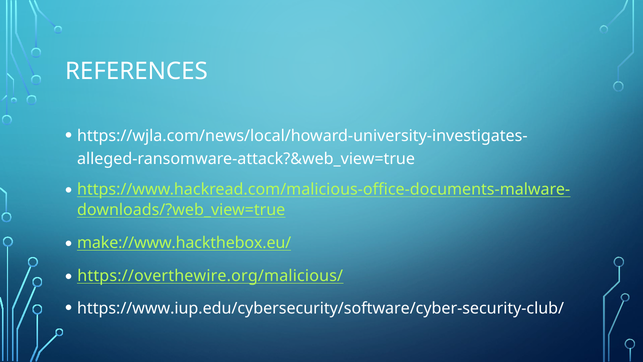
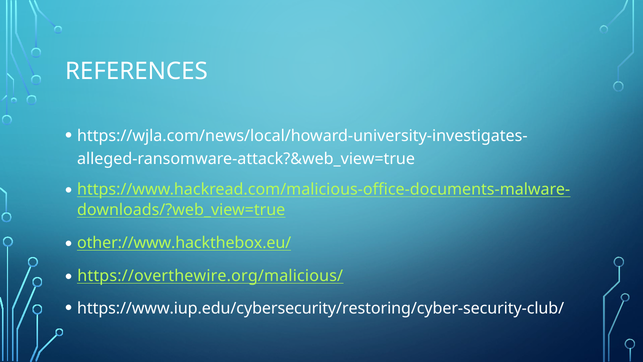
make://www.hackthebox.eu/: make://www.hackthebox.eu/ -> other://www.hackthebox.eu/ (184, 243)
https://www.iup.edu/cybersecurity/software/cyber-security-club/: https://www.iup.edu/cybersecurity/software/cyber-security-club/ -> https://www.iup.edu/cybersecurity/restoring/cyber-security-club/ (321, 308)
